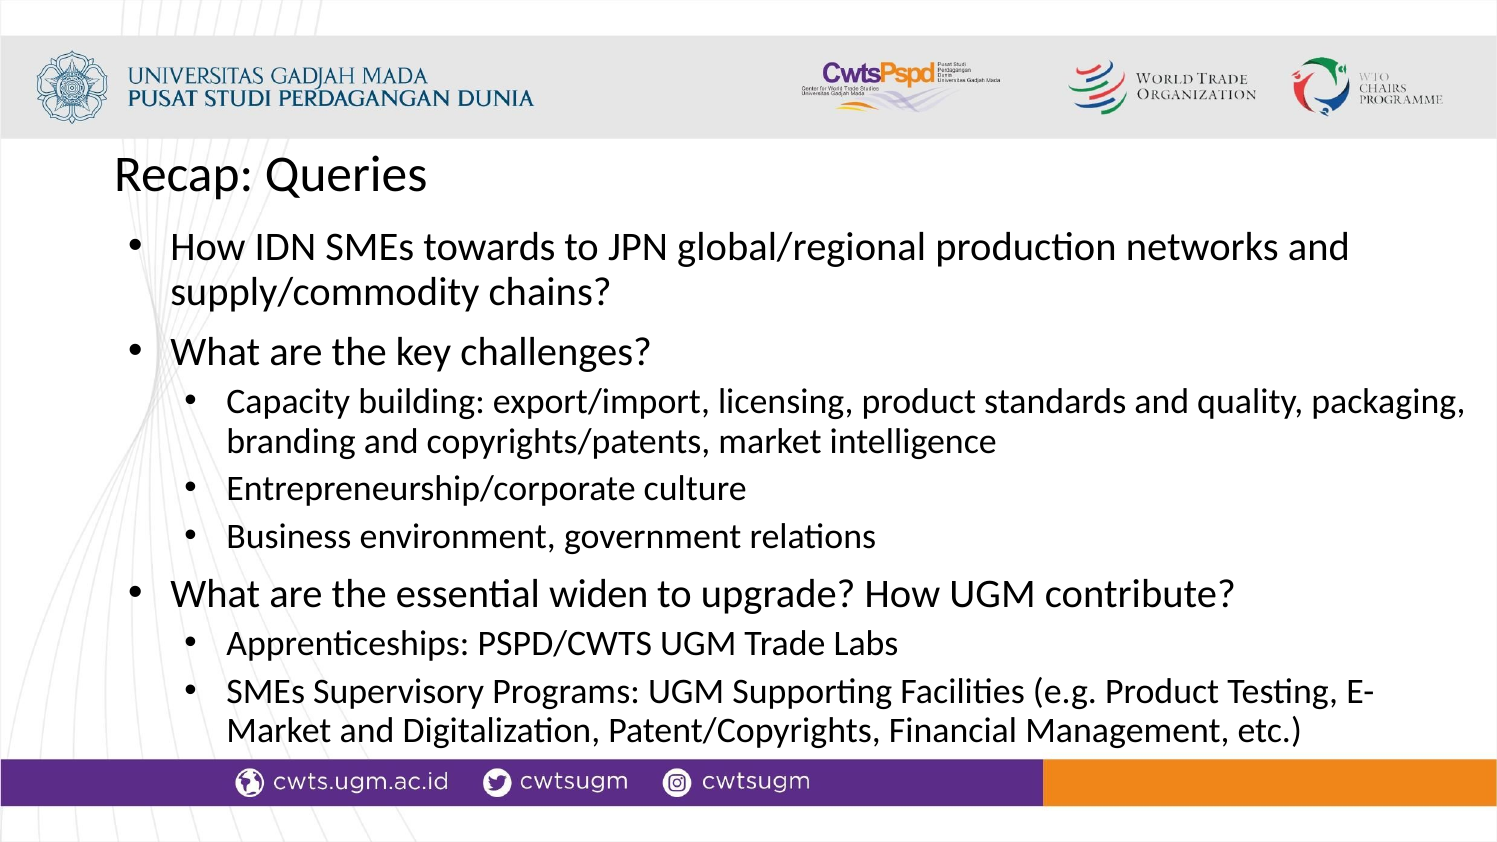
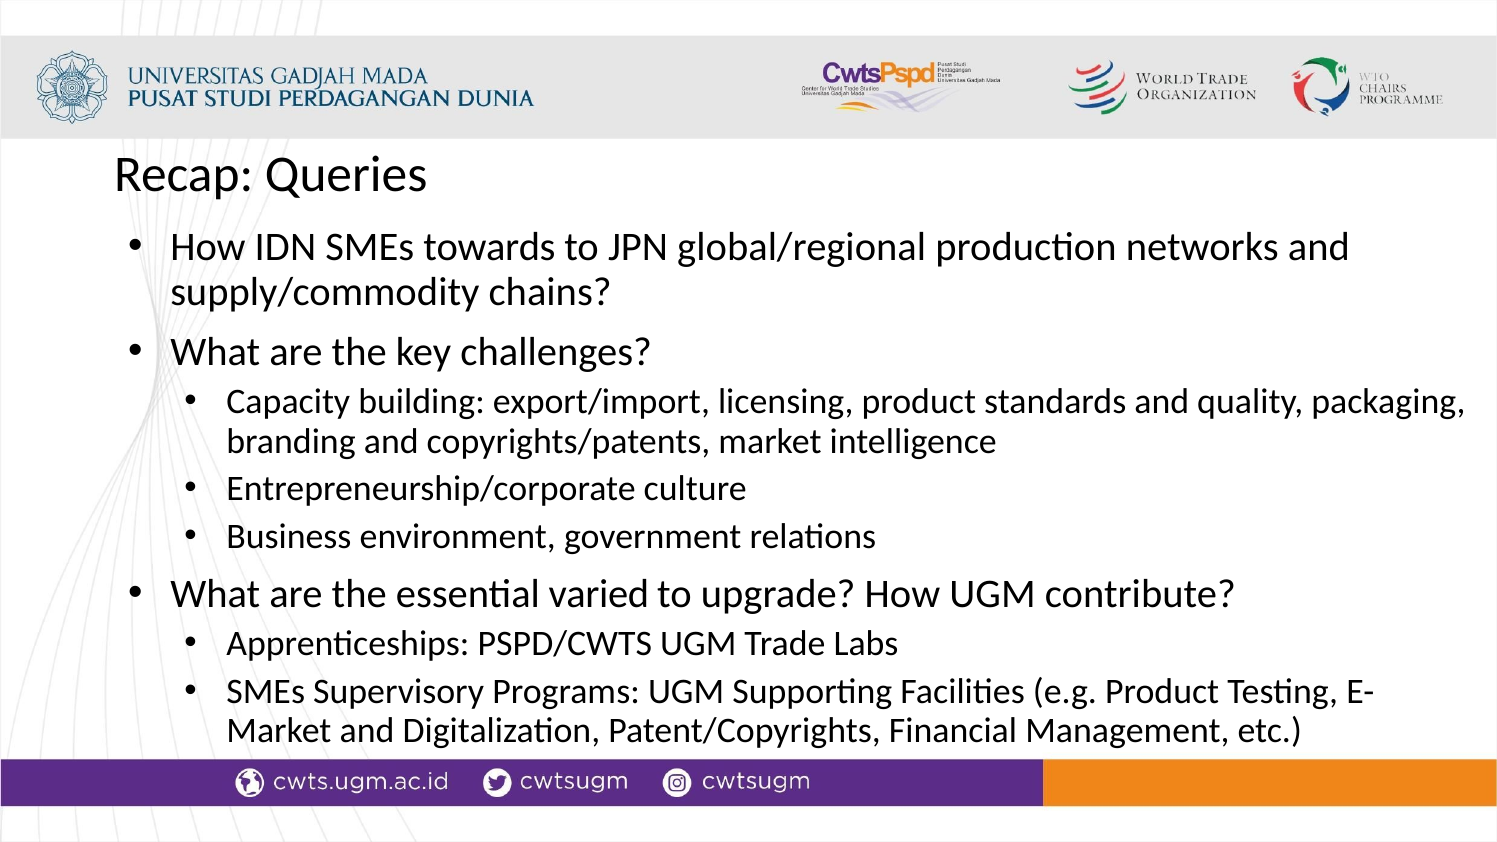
widen: widen -> varied (599, 594)
